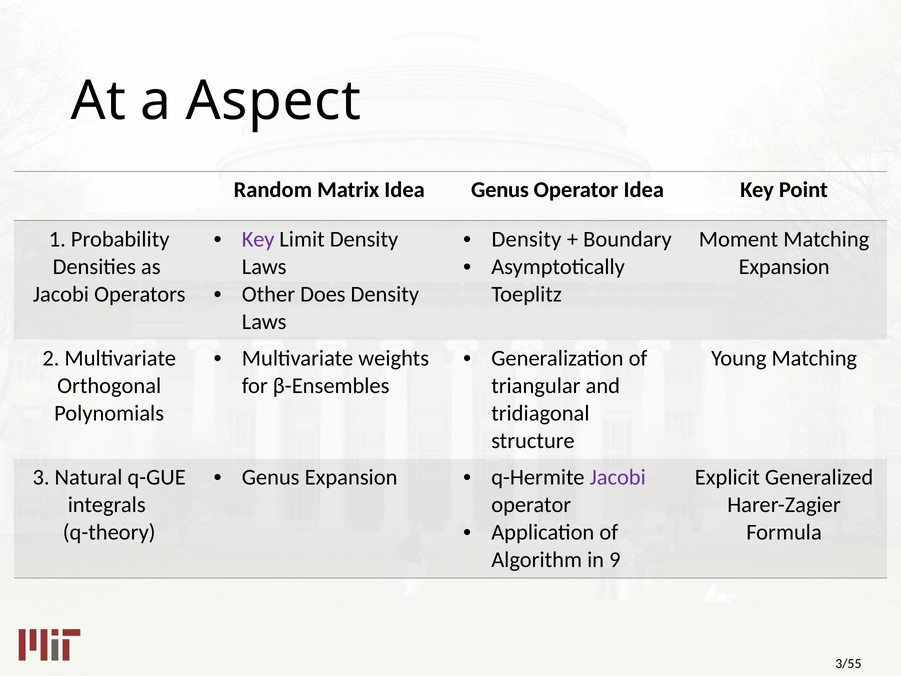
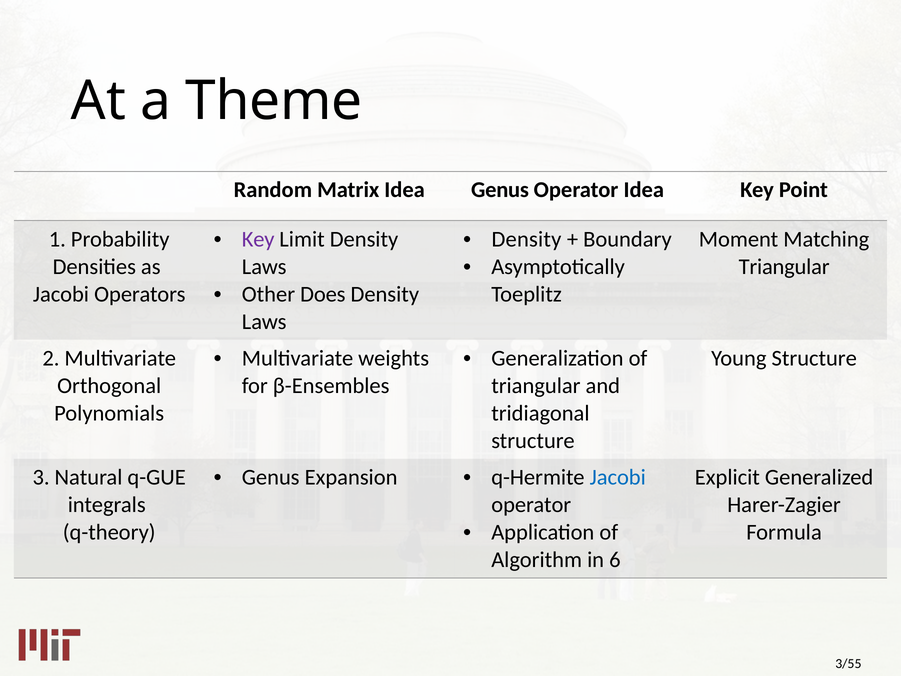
Aspect: Aspect -> Theme (274, 101)
Expansion: Expansion -> Triangular (784, 267)
Young Matching: Matching -> Structure (814, 358)
Jacobi colour: purple -> blue (618, 477)
9: 9 -> 6 (615, 560)
